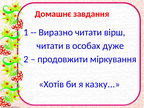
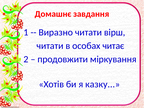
дуже: дуже -> читає (113, 46)
